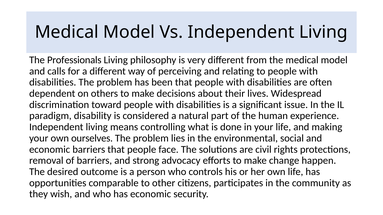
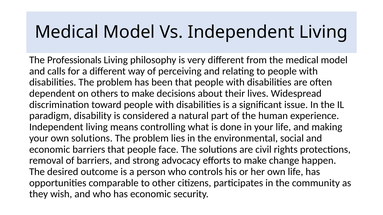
own ourselves: ourselves -> solutions (92, 138)
